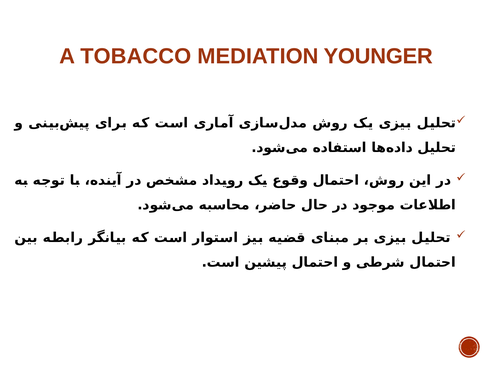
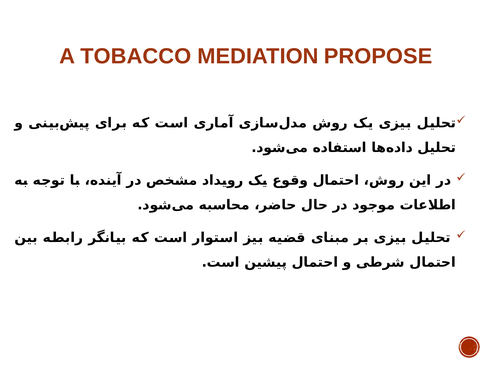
YOUNGER: YOUNGER -> PROPOSE (378, 56)
